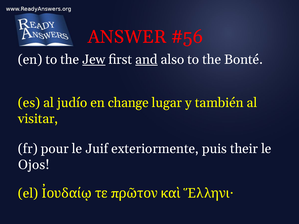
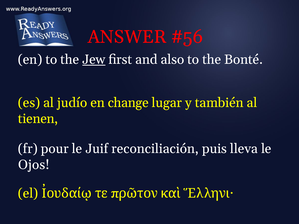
and underline: present -> none (146, 60)
visitar: visitar -> tienen (38, 119)
exteriormente: exteriormente -> reconciliación (155, 149)
their: their -> lleva (244, 149)
